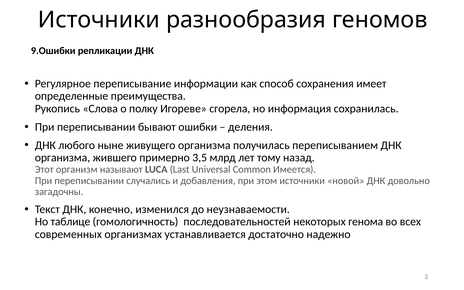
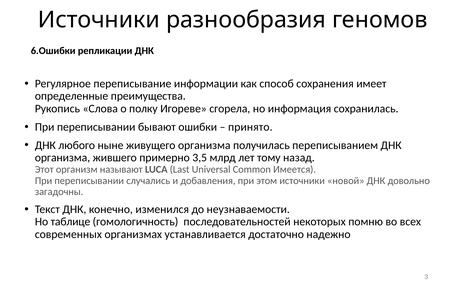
9.Ошибки: 9.Ошибки -> 6.Ошибки (53, 51)
деления: деления -> принято (250, 127)
генома: генома -> помню (366, 222)
